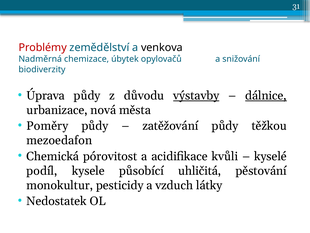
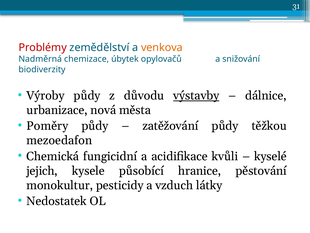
venkova colour: black -> orange (162, 47)
Úprava: Úprava -> Výroby (45, 95)
dálnice underline: present -> none (266, 95)
pórovitost: pórovitost -> fungicidní (110, 156)
podíl: podíl -> jejich (42, 170)
uhličitá: uhličitá -> hranice (200, 170)
